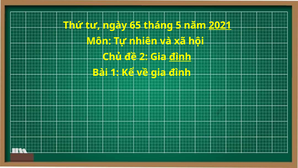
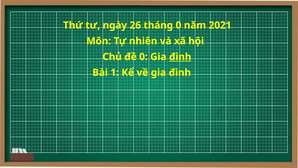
65: 65 -> 26 (135, 25)
tháng 5: 5 -> 0 (178, 25)
2021 underline: present -> none (220, 25)
đề 2: 2 -> 0 (143, 57)
